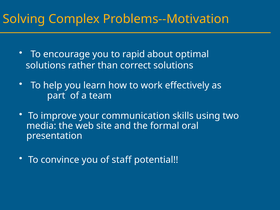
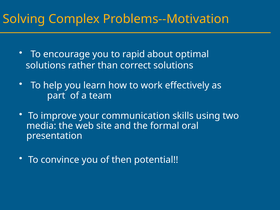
staff: staff -> then (122, 160)
